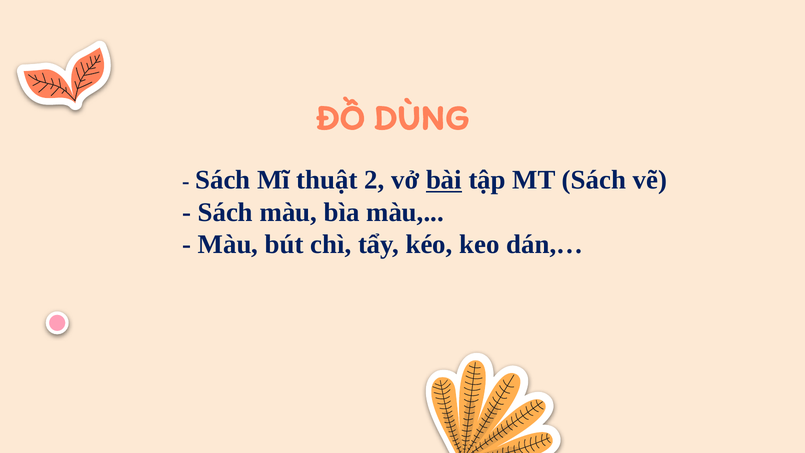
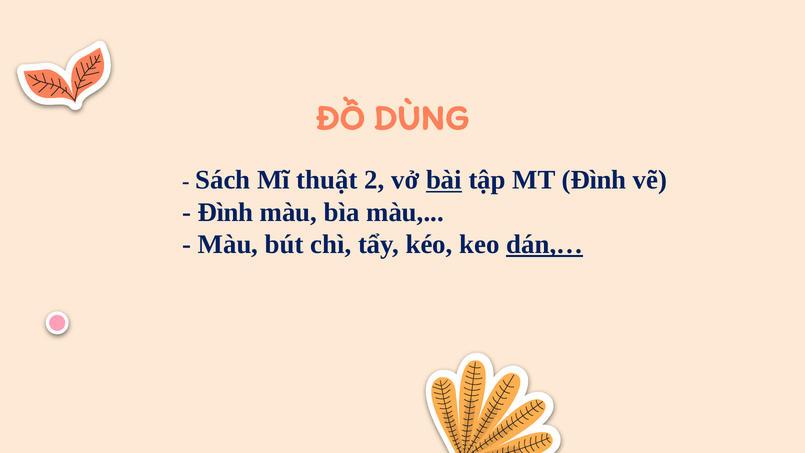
MT Sách: Sách -> Đình (594, 180)
Sách: Sách -> Đình (225, 212)
dán,… underline: none -> present (545, 244)
